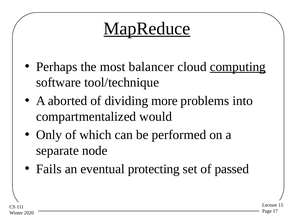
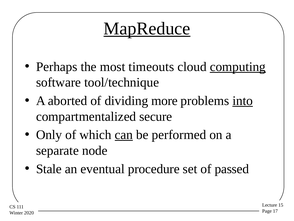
balancer: balancer -> timeouts (151, 67)
into underline: none -> present (243, 101)
would: would -> secure (156, 116)
can underline: none -> present (124, 135)
Fails: Fails -> Stale (49, 169)
protecting: protecting -> procedure (154, 169)
